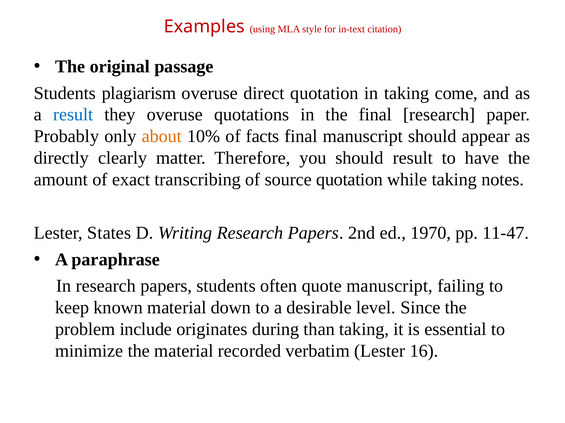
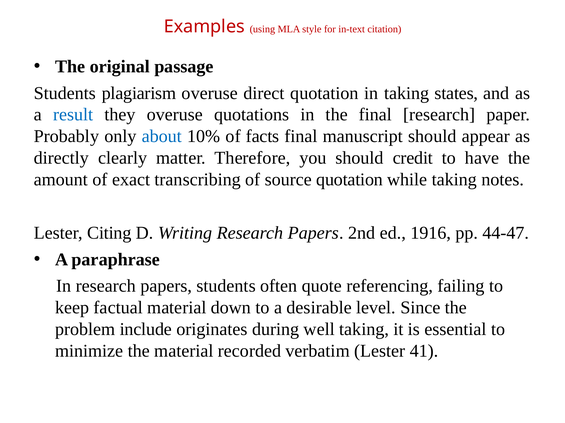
come: come -> states (456, 93)
about colour: orange -> blue (162, 137)
should result: result -> credit (413, 158)
States: States -> Citing (109, 233)
1970: 1970 -> 1916 (431, 233)
11-47: 11-47 -> 44-47 (506, 233)
quote manuscript: manuscript -> referencing (390, 287)
known: known -> factual (118, 308)
than: than -> well (319, 330)
16: 16 -> 41 (424, 351)
